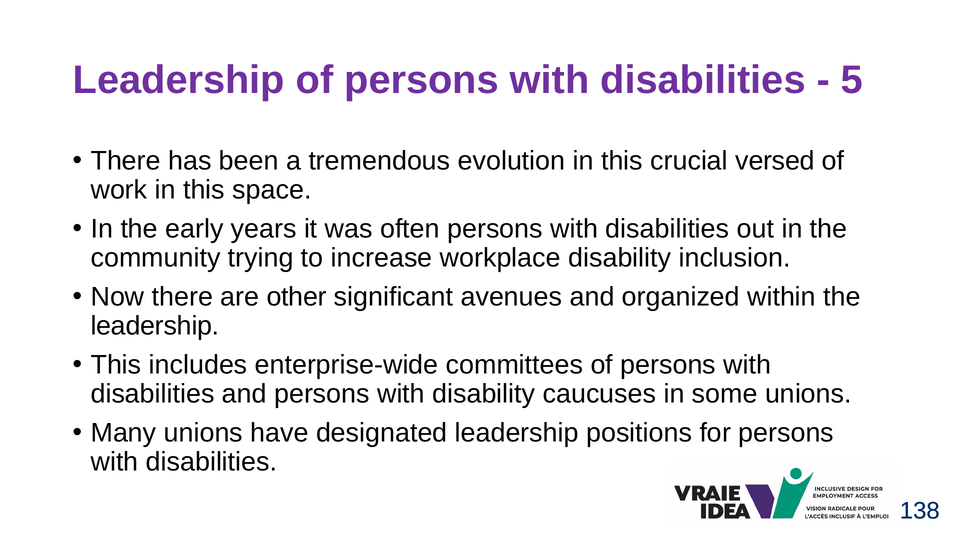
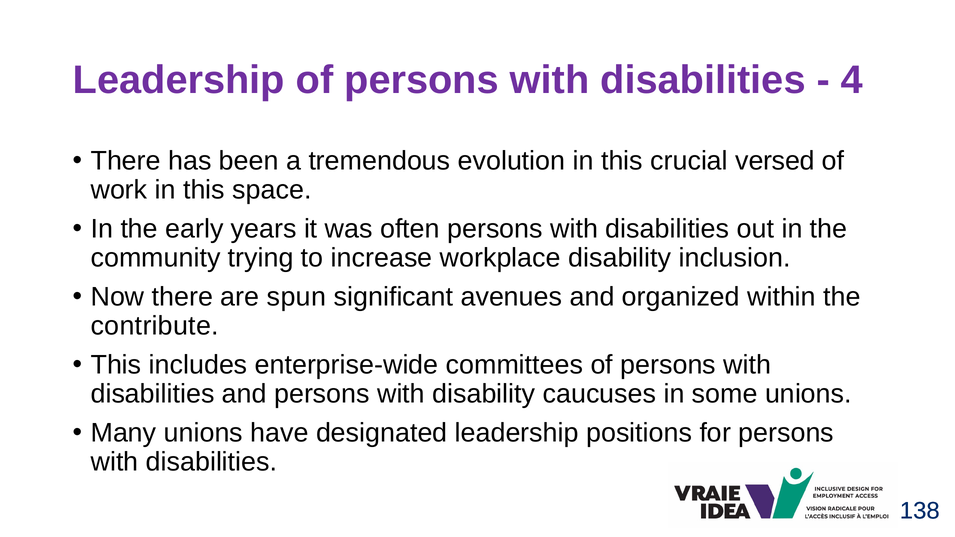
5: 5 -> 4 (852, 80)
other: other -> spun (296, 297)
leadership: leadership -> contribute (155, 326)
